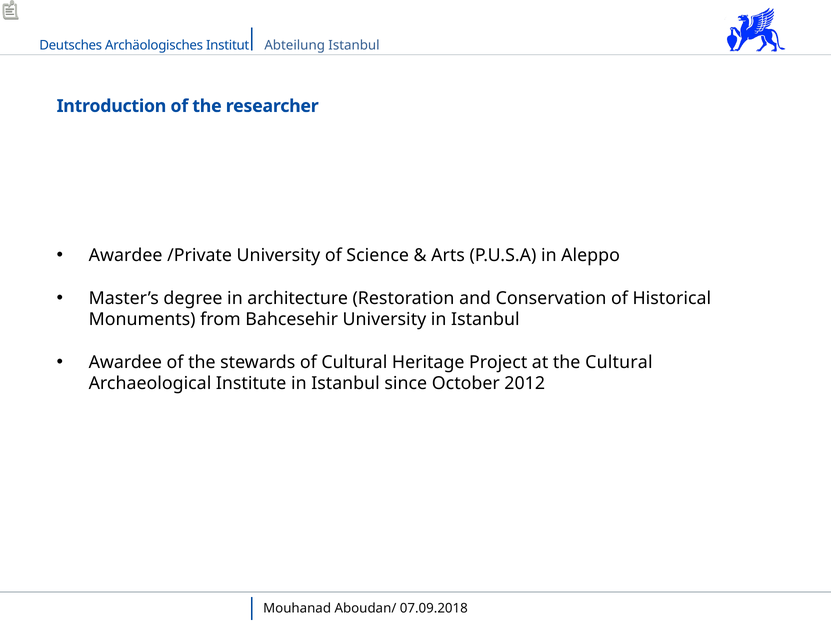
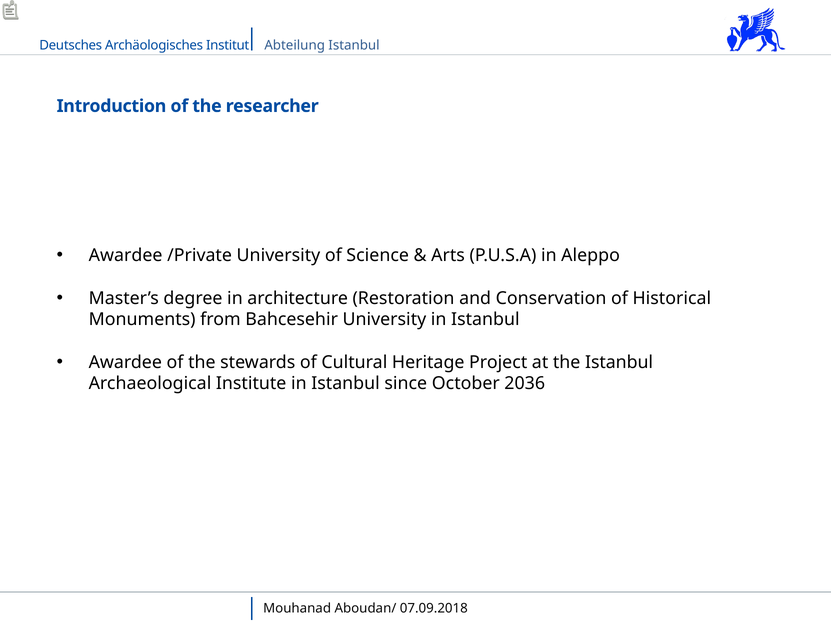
the Cultural: Cultural -> Istanbul (619, 362)
2012: 2012 -> 2036 (525, 383)
